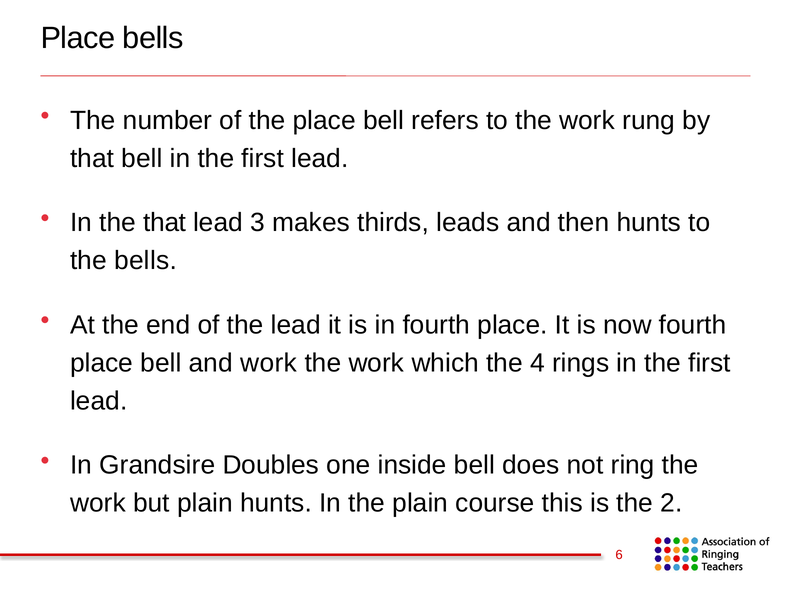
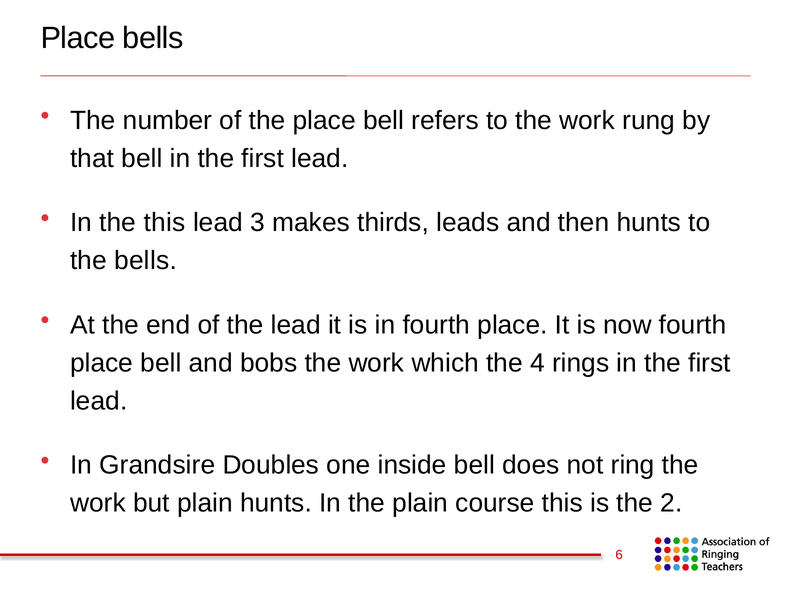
the that: that -> this (164, 223)
and work: work -> bobs (269, 363)
